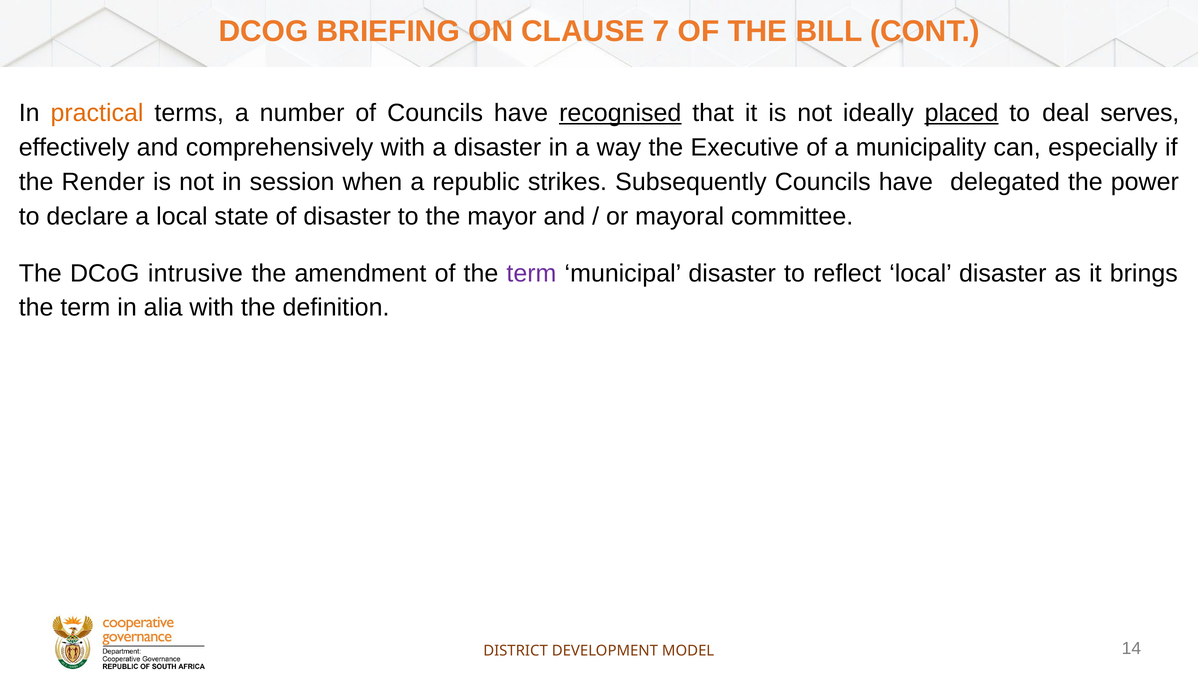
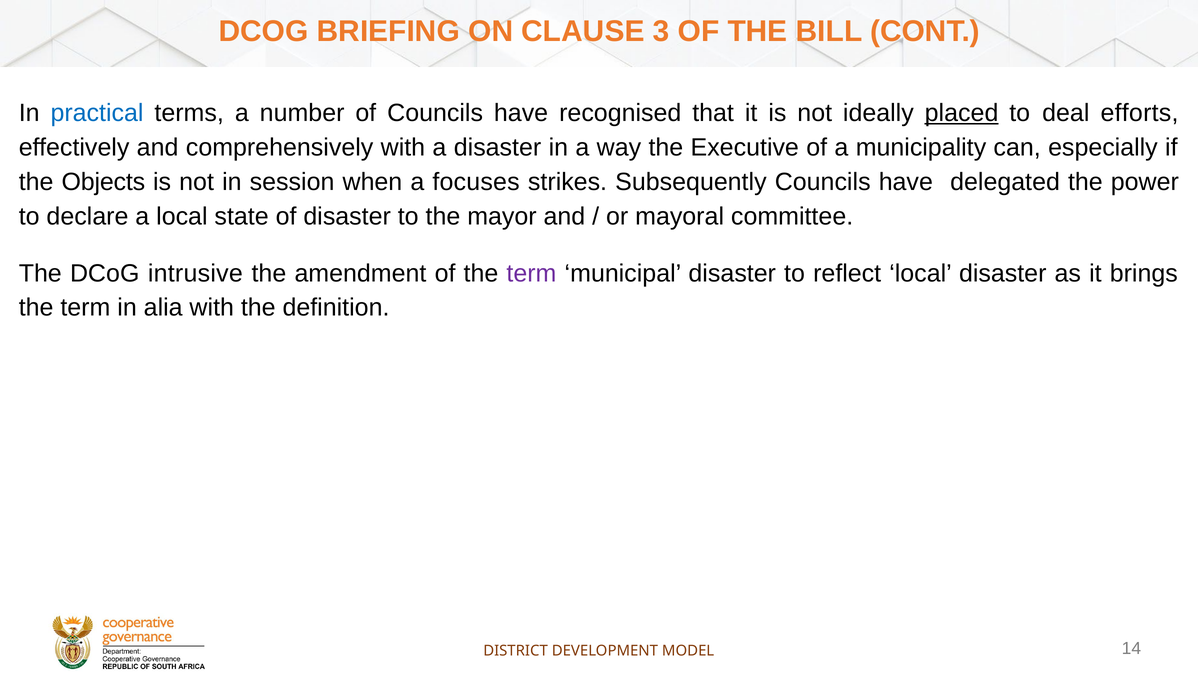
7: 7 -> 3 (661, 31)
practical colour: orange -> blue (97, 113)
recognised underline: present -> none (620, 113)
serves: serves -> efforts (1140, 113)
Render: Render -> Objects (103, 182)
republic: republic -> focuses (476, 182)
